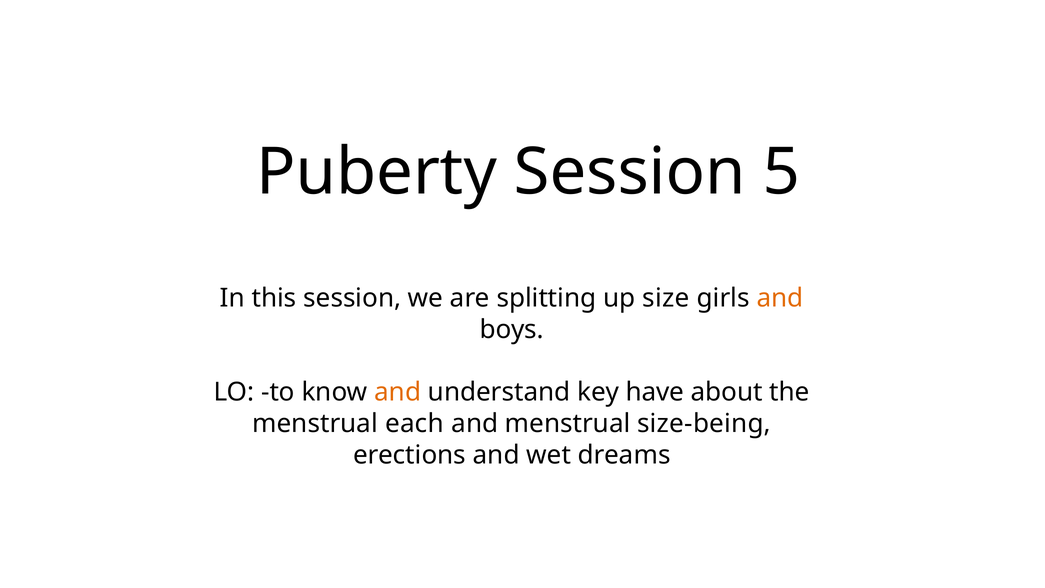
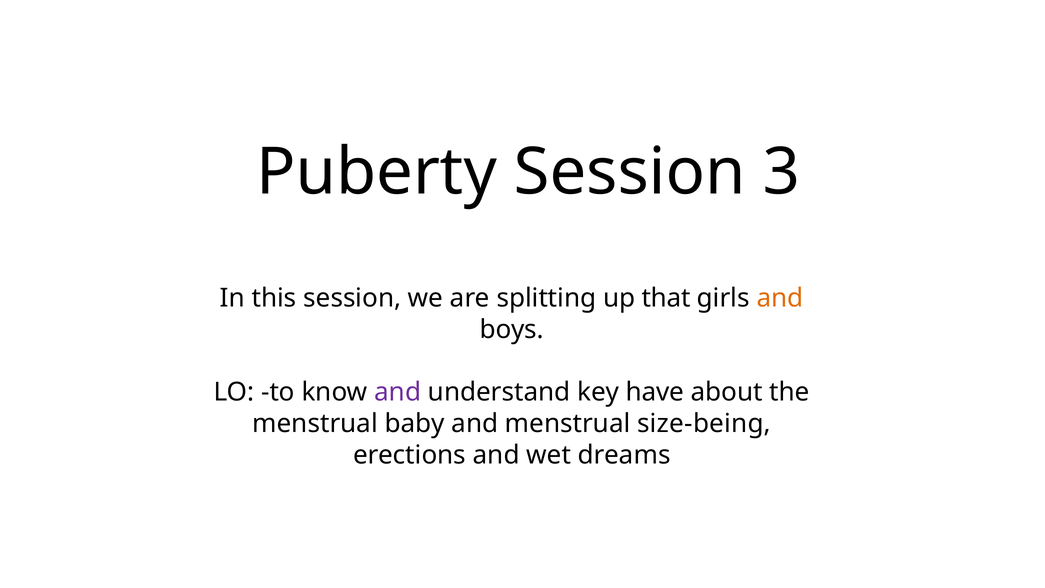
5: 5 -> 3 (781, 172)
size: size -> that (666, 298)
and colour: orange -> purple (398, 392)
each: each -> baby (415, 423)
